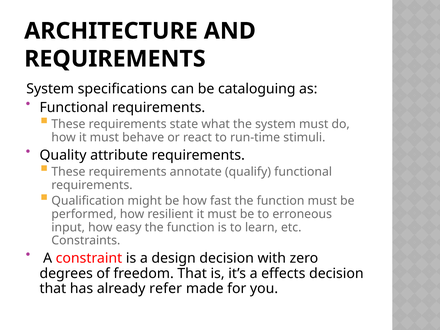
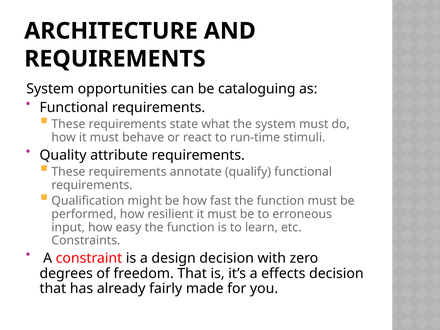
specifications: specifications -> opportunities (122, 89)
refer: refer -> fairly (166, 289)
